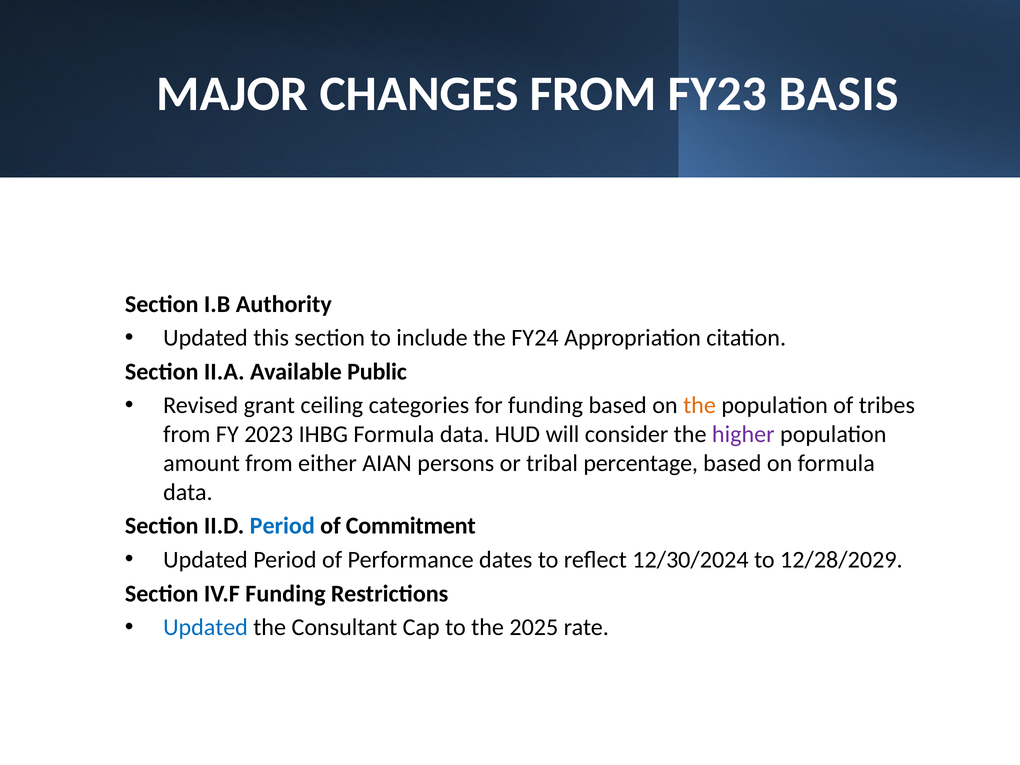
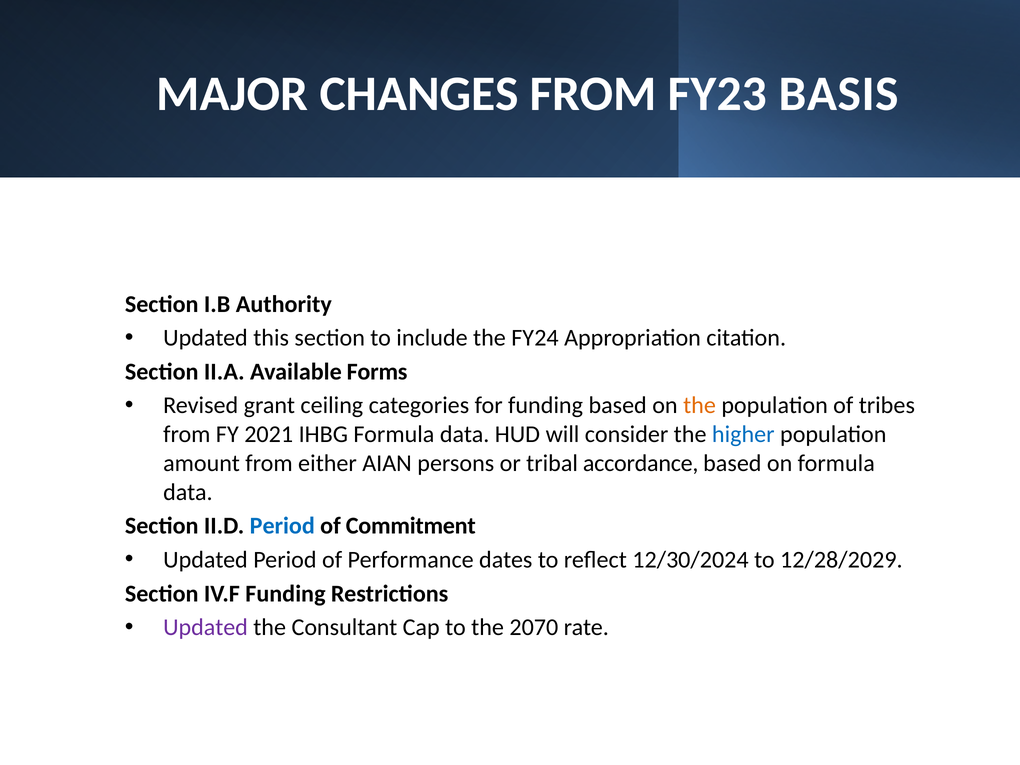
Public: Public -> Forms (377, 372)
2023: 2023 -> 2021 (269, 434)
higher colour: purple -> blue (743, 434)
percentage: percentage -> accordance (641, 463)
Updated colour: blue -> purple (206, 627)
2025: 2025 -> 2070 (534, 627)
